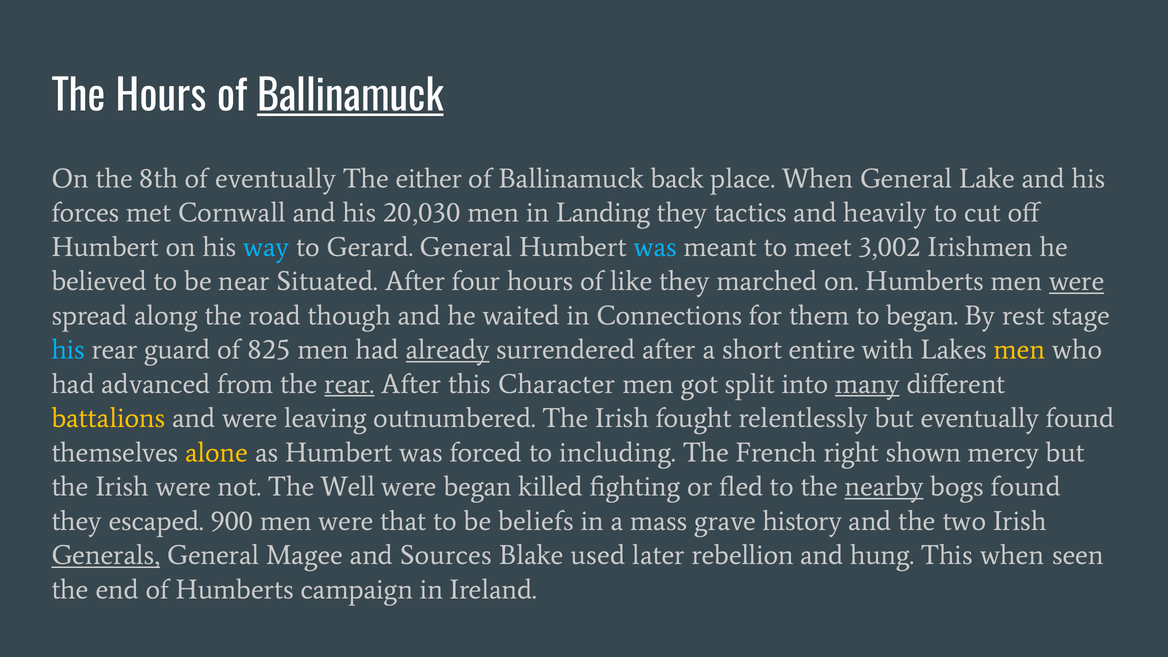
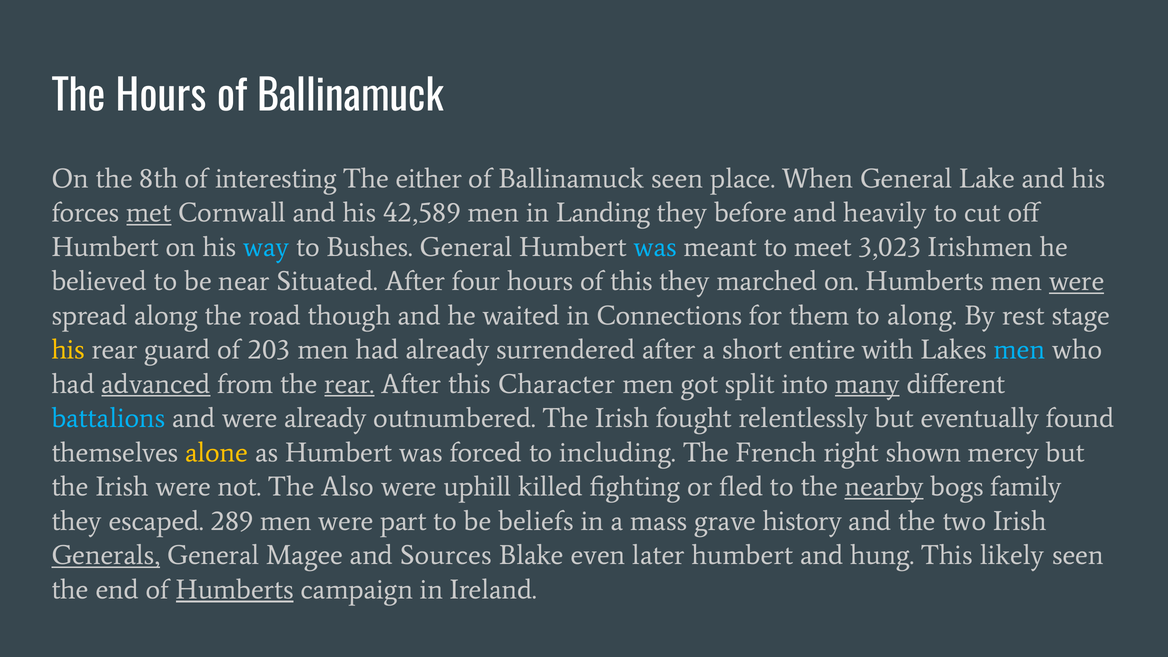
Ballinamuck underline: present -> none (350, 97)
of eventually: eventually -> interesting (276, 179)
Ballinamuck back: back -> seen (677, 179)
met underline: none -> present (149, 213)
20,030: 20,030 -> 42,589 (422, 213)
tactics: tactics -> before (750, 213)
Gerard: Gerard -> Bushes (370, 247)
3,002: 3,002 -> 3,023 (890, 247)
of like: like -> this (632, 281)
to began: began -> along (922, 316)
his colour: light blue -> yellow (68, 350)
825: 825 -> 203 (269, 350)
already underline: present -> none (448, 350)
men colour: yellow -> light blue (1019, 350)
advanced underline: none -> present (156, 384)
battalions colour: yellow -> light blue (108, 418)
were leaving: leaving -> already (325, 418)
Well: Well -> Also (348, 487)
were began: began -> uphill (477, 487)
bogs found: found -> family (1026, 487)
900: 900 -> 289 (232, 521)
that: that -> part (403, 521)
used: used -> even (598, 555)
later rebellion: rebellion -> humbert (742, 555)
This when: when -> likely (1012, 555)
Humberts underline: none -> present (235, 590)
